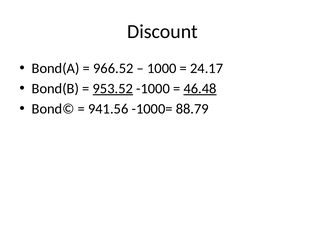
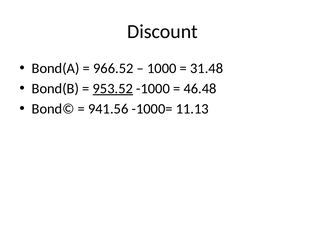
24.17: 24.17 -> 31.48 (207, 68)
46.48 underline: present -> none (200, 88)
88.79: 88.79 -> 11.13 (192, 109)
